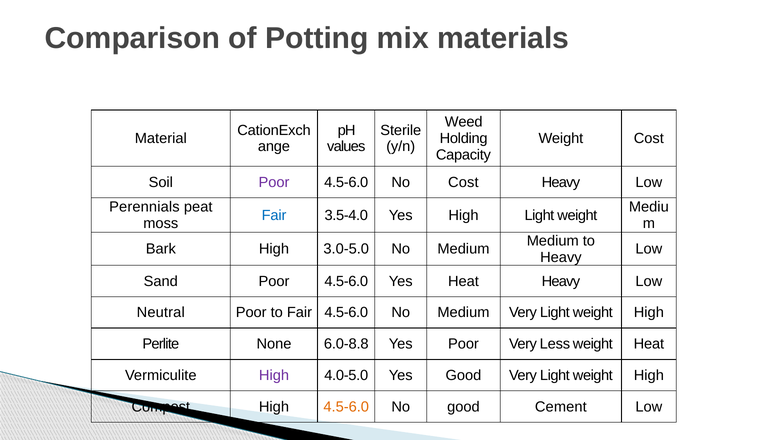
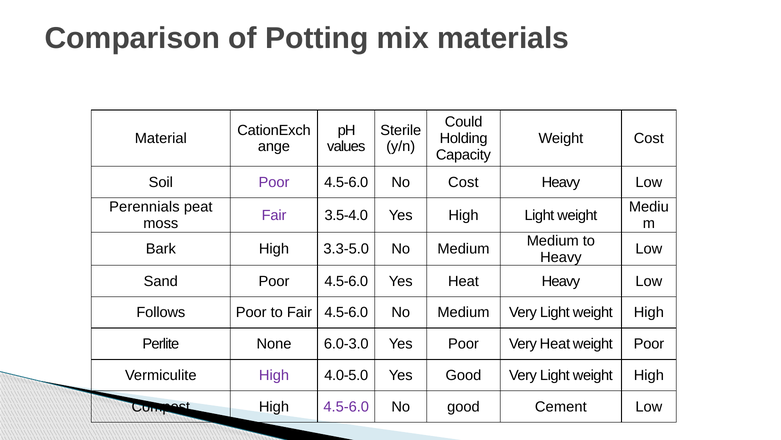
Weed: Weed -> Could (464, 122)
Fair colour: blue -> purple (274, 215)
3.0-5.0: 3.0-5.0 -> 3.3-5.0 (346, 249)
Neutral: Neutral -> Follows (161, 312)
6.0-8.8: 6.0-8.8 -> 6.0-3.0 (346, 343)
Very Less: Less -> Heat (555, 343)
weight Heat: Heat -> Poor (649, 343)
4.5-6.0 colour: orange -> purple (346, 406)
